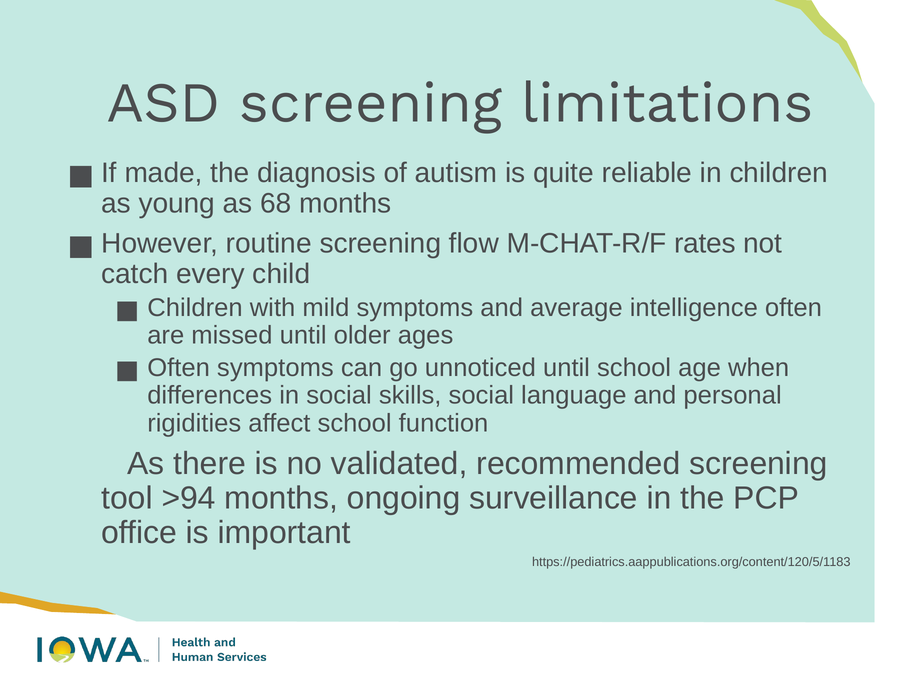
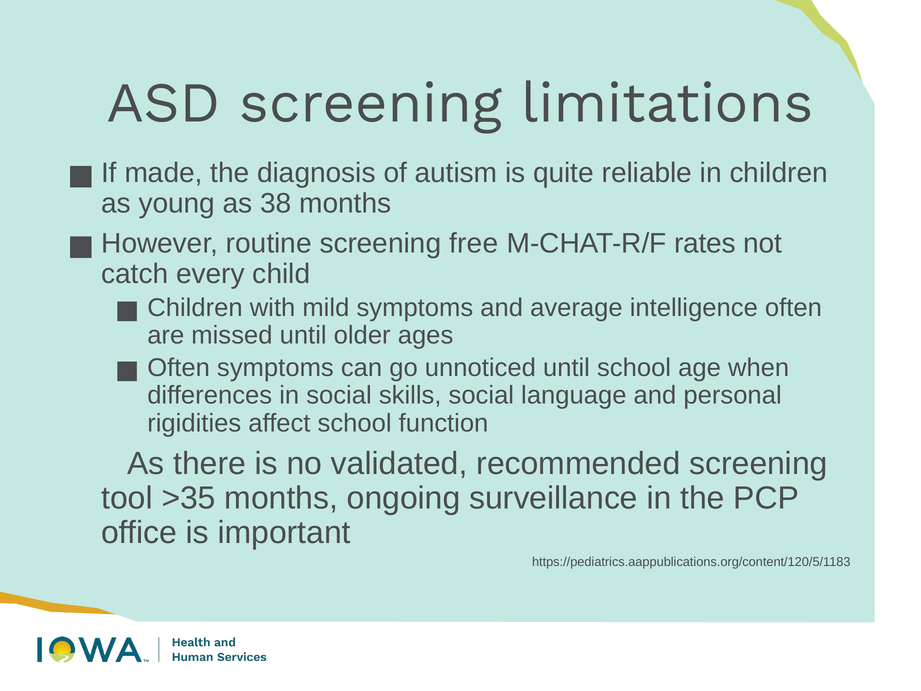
68: 68 -> 38 (276, 203)
flow: flow -> free (474, 243)
>94: >94 -> >35 (189, 498)
